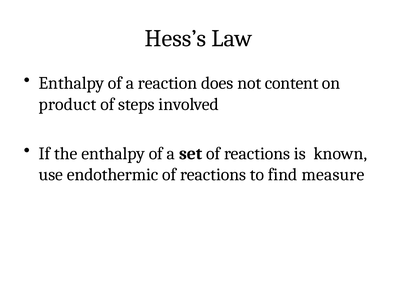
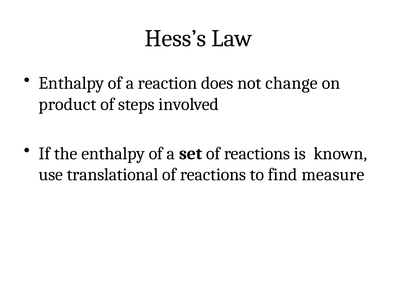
content: content -> change (292, 83)
endothermic: endothermic -> translational (113, 175)
